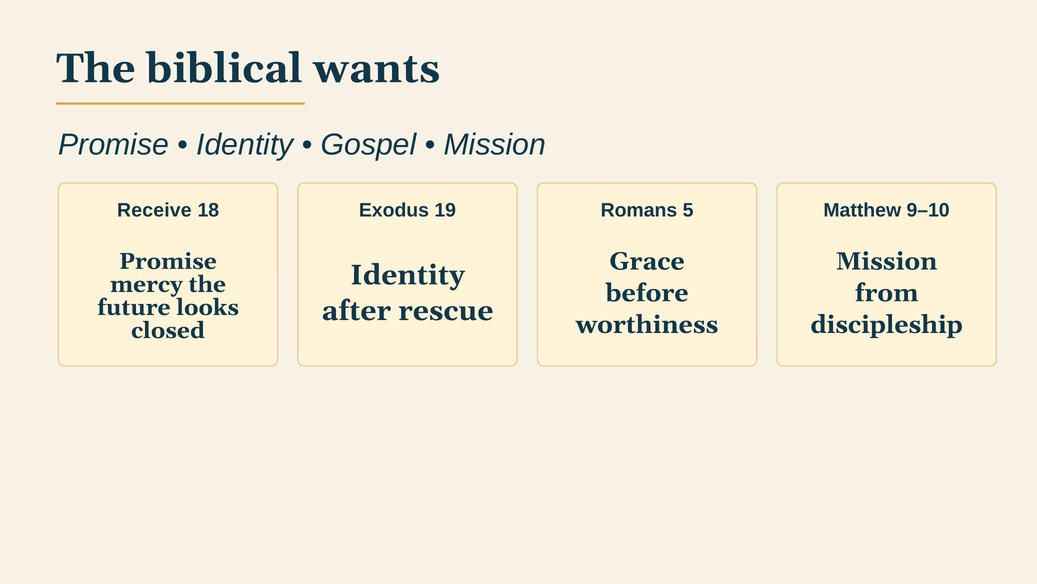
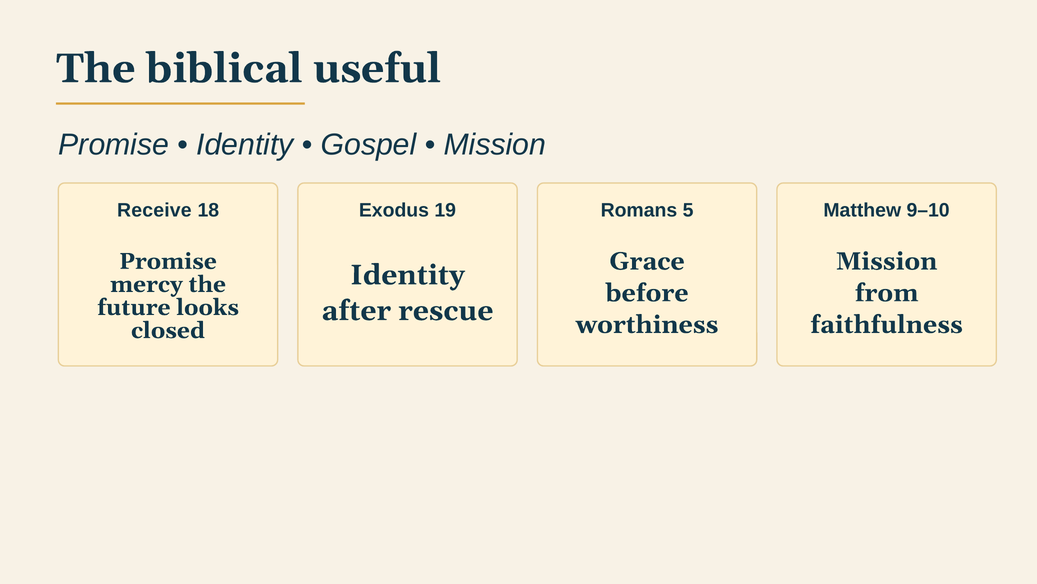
wants: wants -> useful (377, 68)
discipleship: discipleship -> faithfulness (886, 324)
